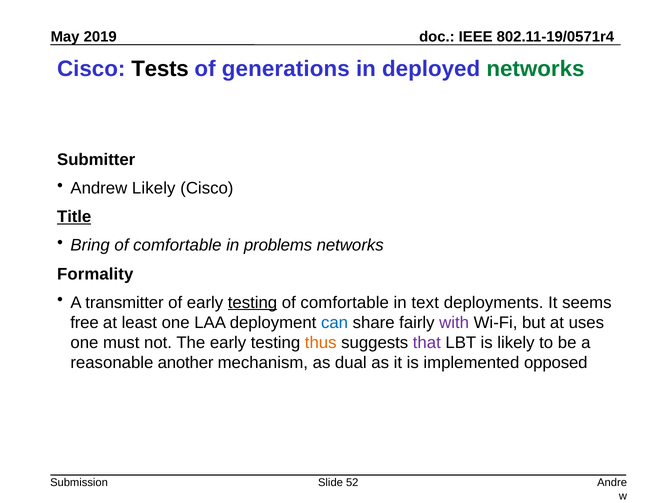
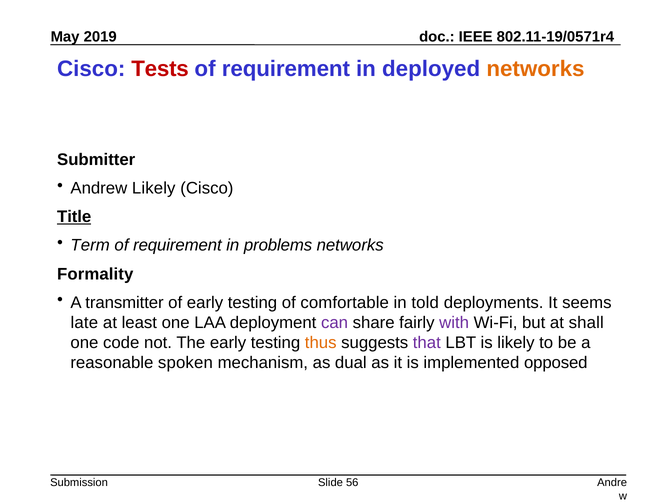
Tests colour: black -> red (160, 69)
generations: generations -> requirement (286, 69)
networks colour: green -> orange (535, 69)
Bring: Bring -> Term (90, 246)
comfortable: comfortable -> requirement (177, 246)
testing underline: present -> none (253, 303)
text: text -> told (425, 303)
free: free -> late (84, 323)
can colour: blue -> purple (335, 323)
uses: uses -> shall (586, 323)
must: must -> code (121, 343)
another: another -> spoken (185, 363)
52: 52 -> 56 (352, 483)
